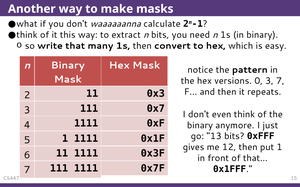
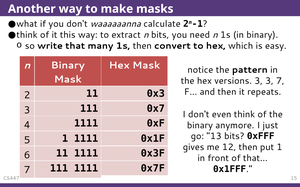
versions 0: 0 -> 3 (259, 81)
